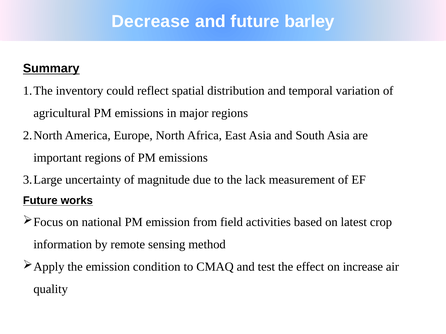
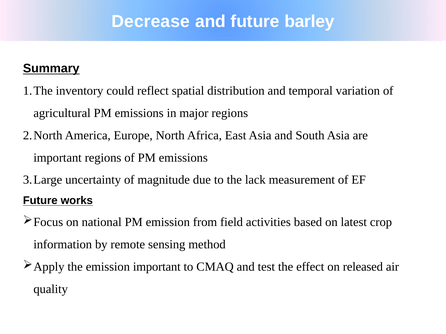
emission condition: condition -> important (157, 267)
increase: increase -> released (363, 267)
